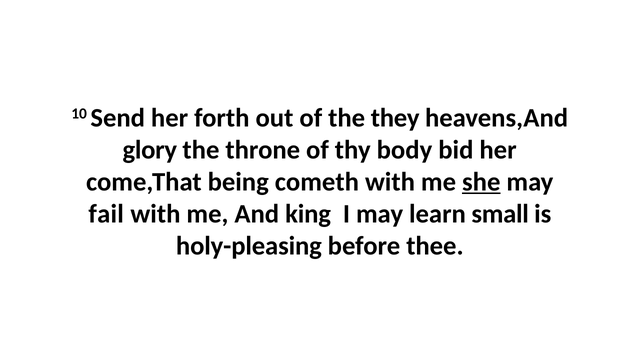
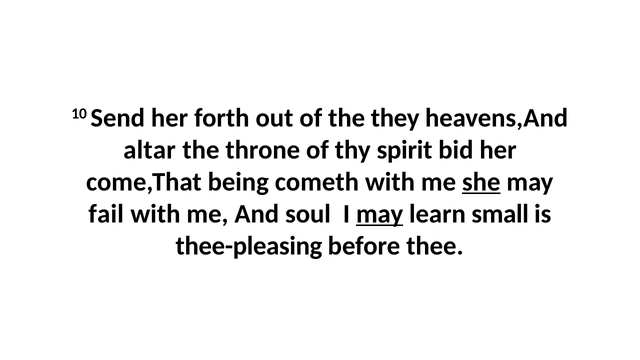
glory: glory -> altar (150, 150)
body: body -> spirit (405, 150)
king: king -> soul (308, 214)
may underline: none -> present (380, 214)
holy-pleasing: holy-pleasing -> thee-pleasing (249, 246)
